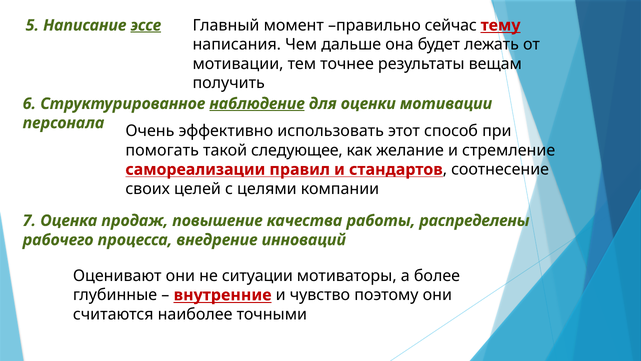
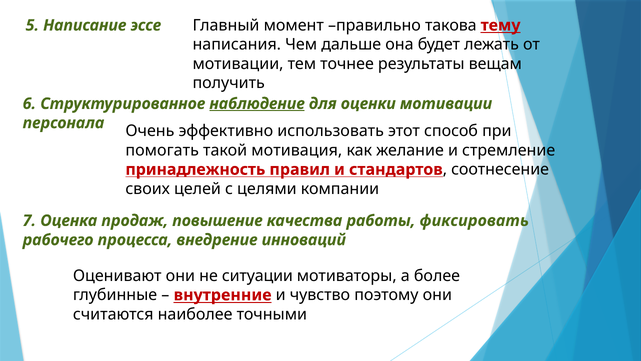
эссе underline: present -> none (146, 25)
сейчас: сейчас -> такова (451, 25)
следующее: следующее -> мотивация (297, 150)
самореализации: самореализации -> принадлежность (195, 169)
распределены: распределены -> фиксировать (474, 220)
